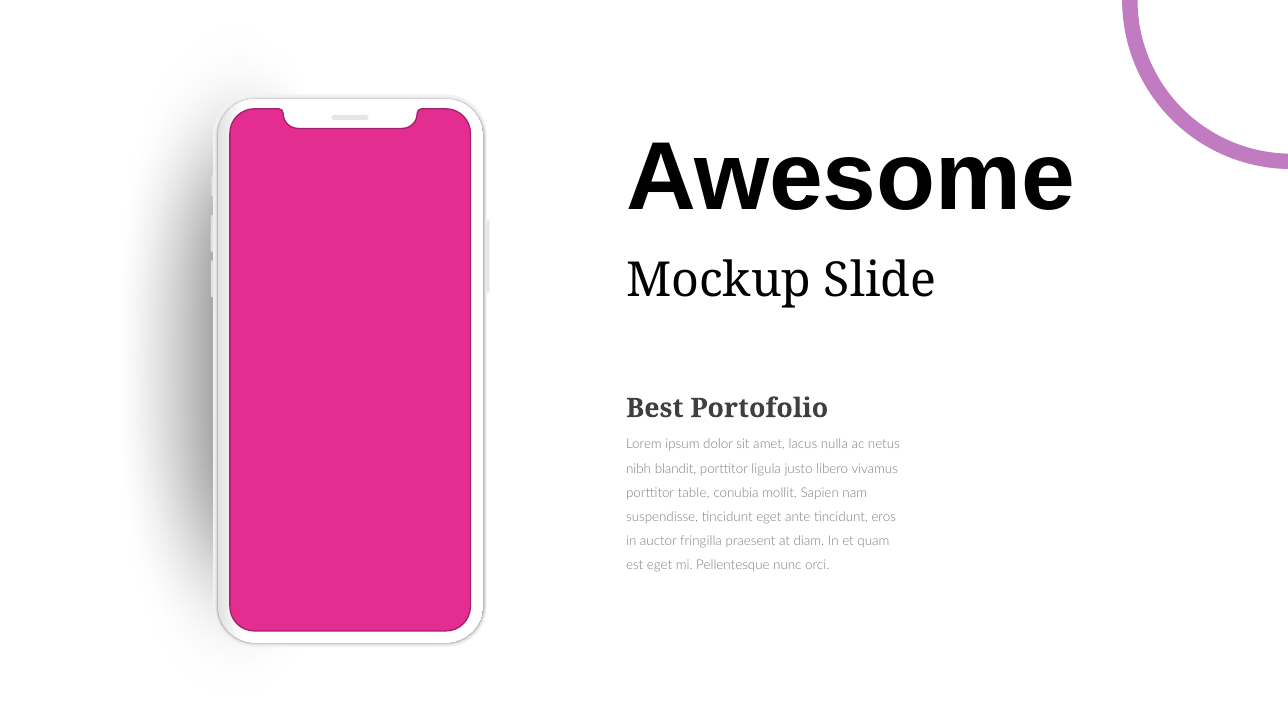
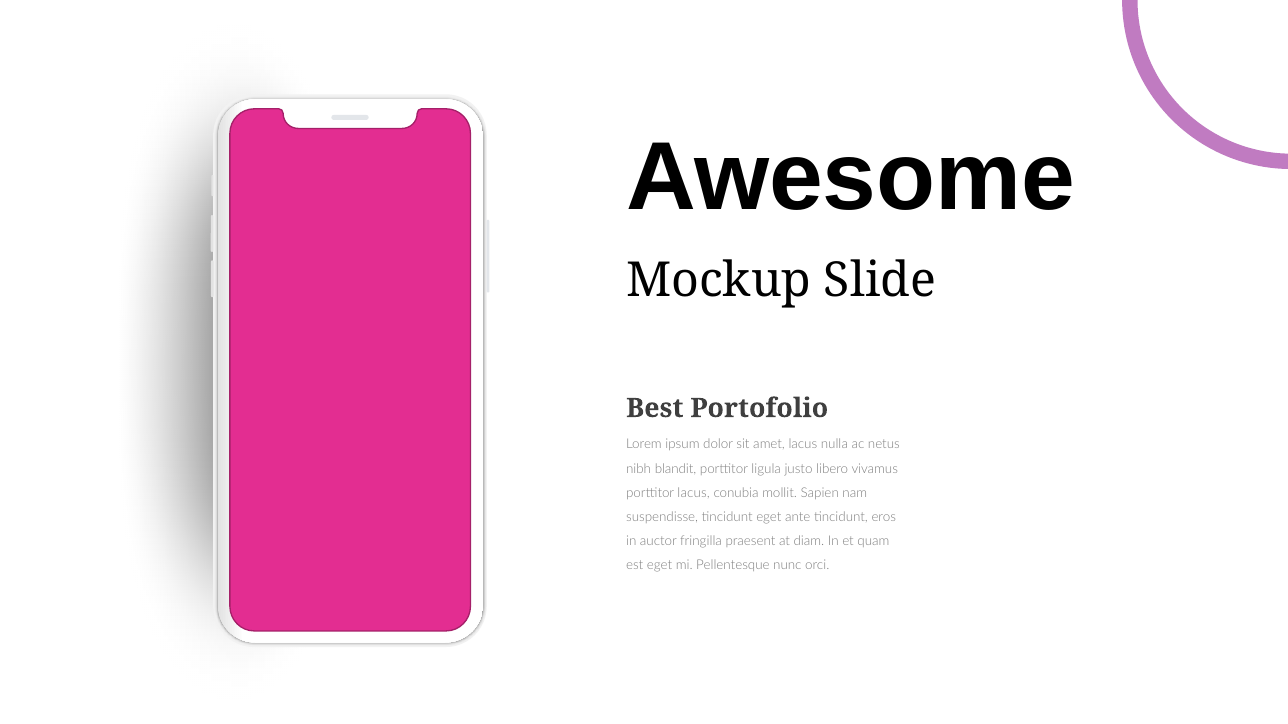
porttitor table: table -> lacus (694, 493)
